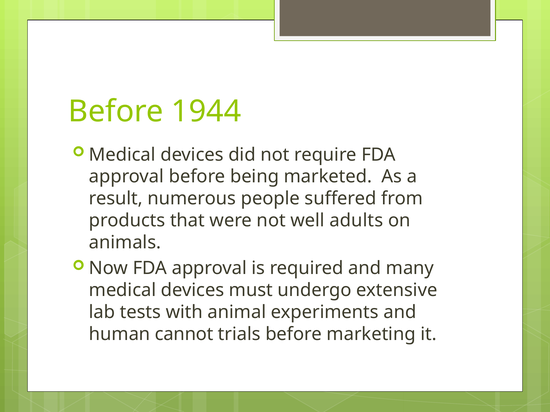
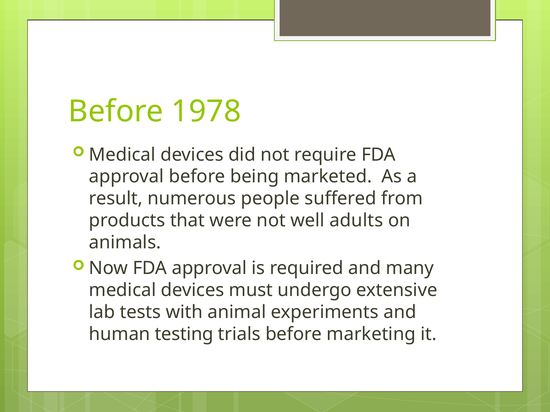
1944: 1944 -> 1978 (206, 112)
cannot: cannot -> testing (184, 334)
